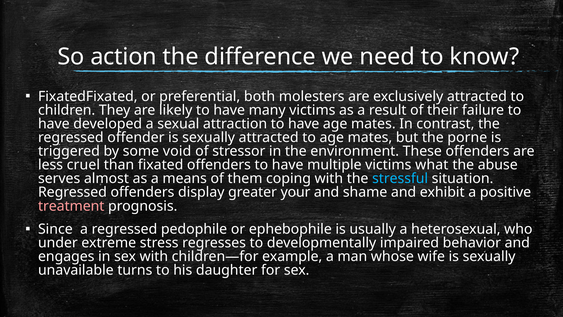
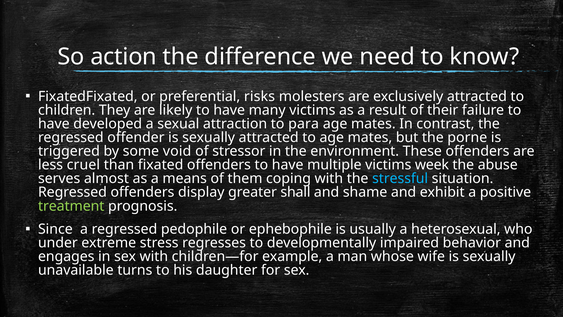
both: both -> risks (260, 96)
attraction to have: have -> para (304, 124)
what: what -> week (432, 165)
your: your -> shall (295, 192)
treatment colour: pink -> light green (71, 206)
